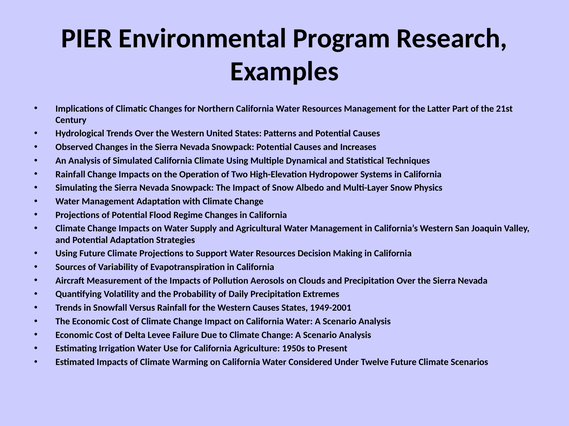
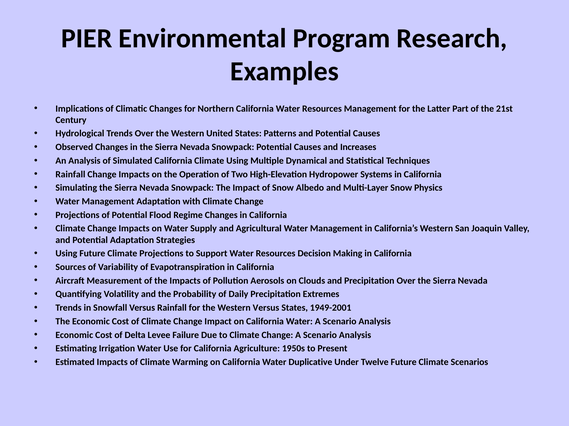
Western Causes: Causes -> Versus (266, 308)
Considered: Considered -> Duplicative (310, 363)
